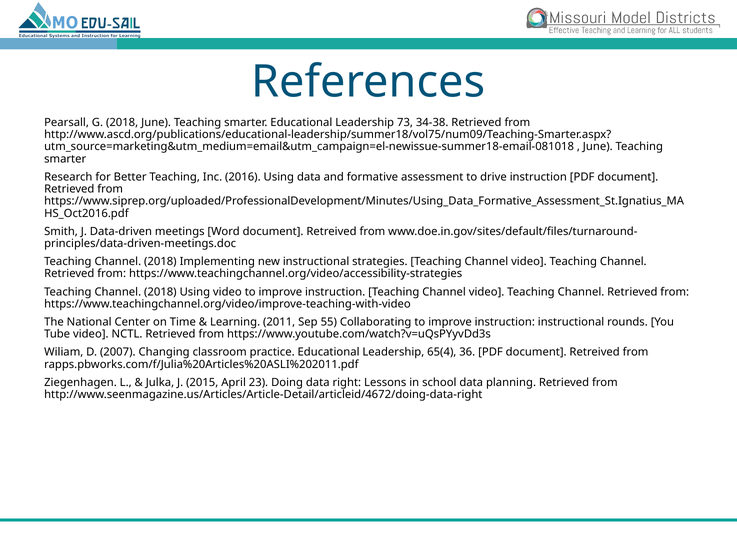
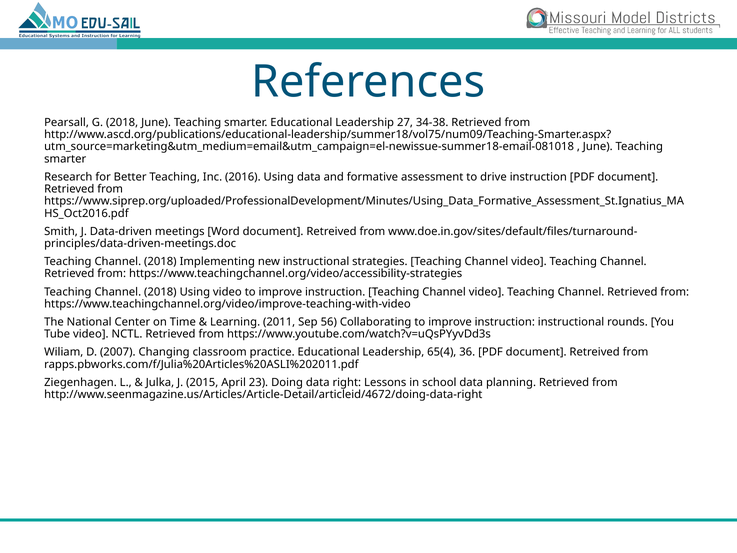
73: 73 -> 27 (405, 122)
55: 55 -> 56 (329, 322)
